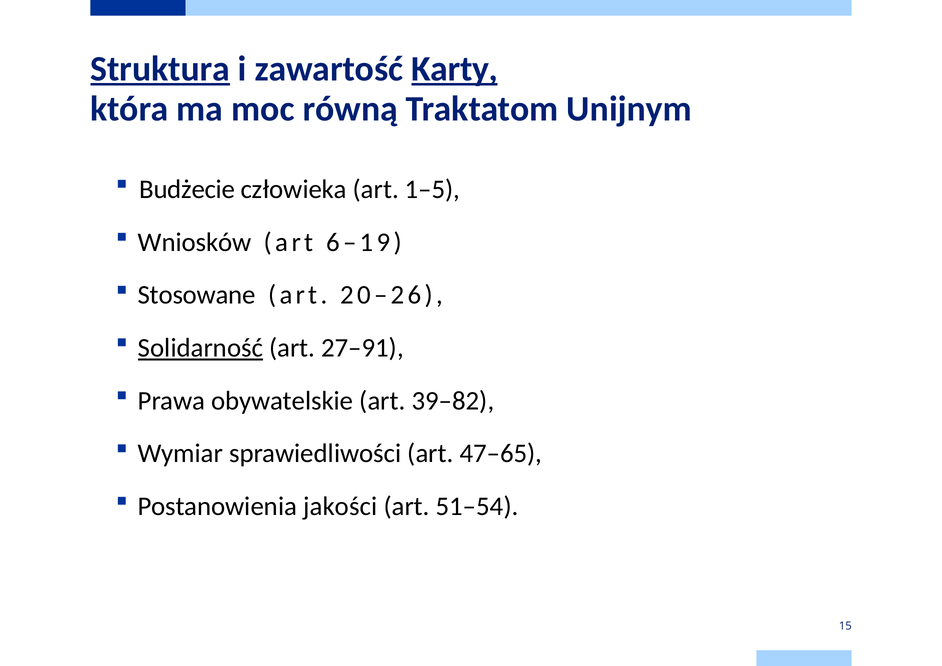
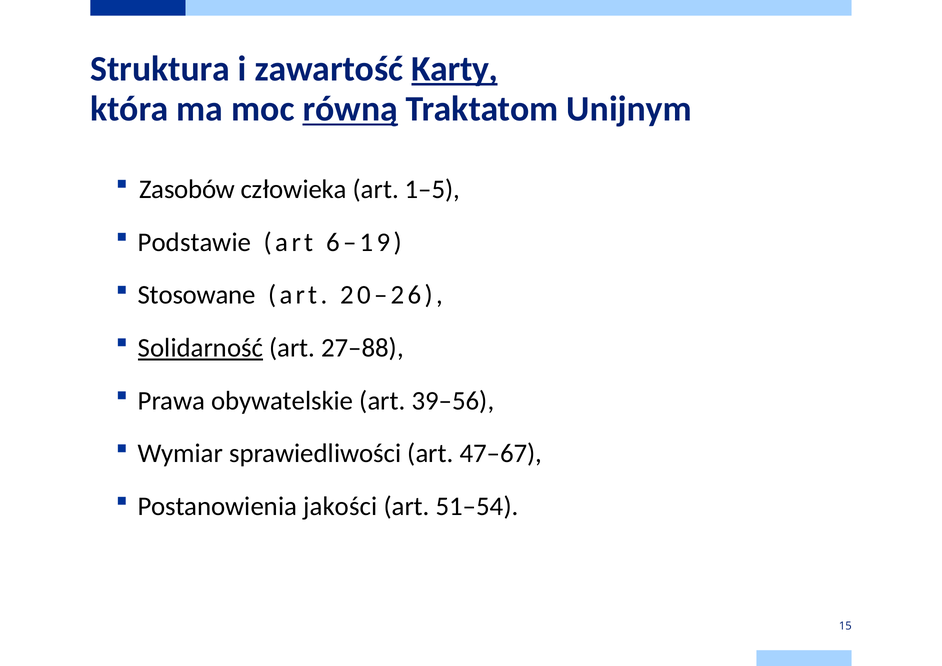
Struktura underline: present -> none (160, 69)
równą underline: none -> present (350, 109)
Budżecie: Budżecie -> Zasobów (187, 190)
Wniosków: Wniosków -> Podstawie (195, 242)
27–91: 27–91 -> 27–88 (363, 348)
39–82: 39–82 -> 39–56 (453, 401)
47–65: 47–65 -> 47–67 (501, 454)
